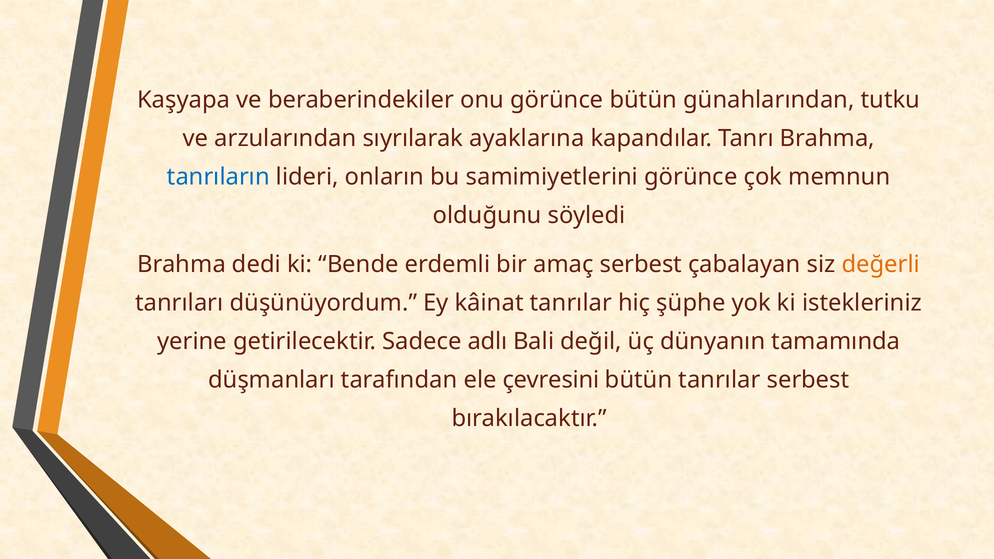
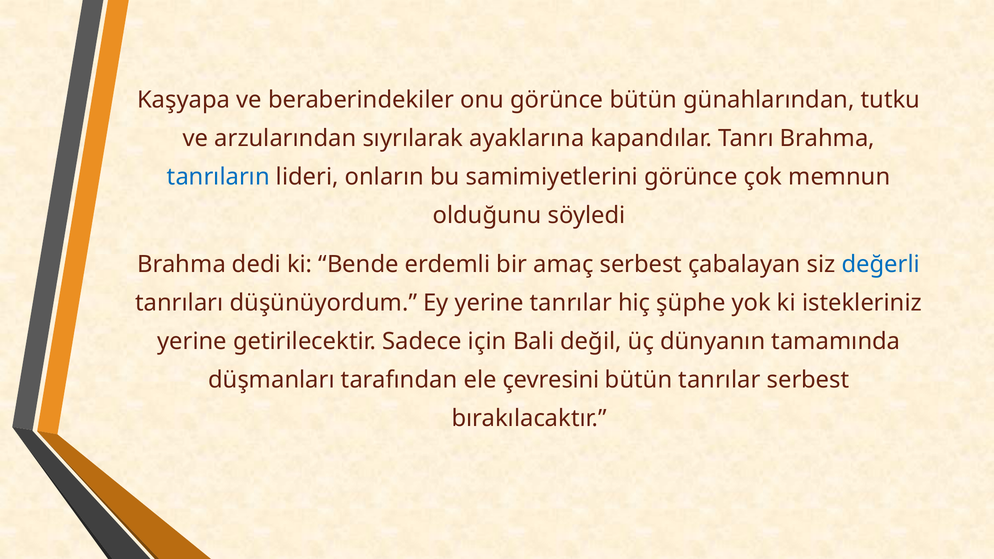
değerli colour: orange -> blue (881, 264)
Ey kâinat: kâinat -> yerine (489, 303)
adlı: adlı -> için (487, 341)
